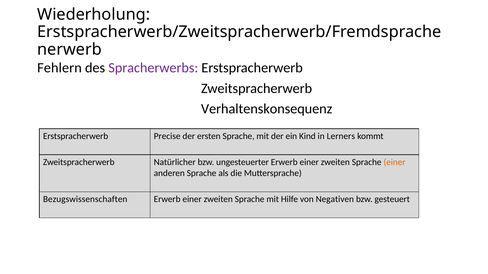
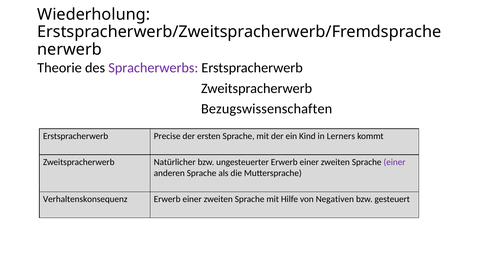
Fehlern: Fehlern -> Theorie (60, 68)
Verhaltenskonsequenz: Verhaltenskonsequenz -> Bezugswissenschaften (267, 109)
einer colour: orange -> purple (395, 162)
Bezugswissenschaften: Bezugswissenschaften -> Verhaltenskonsequenz (85, 200)
